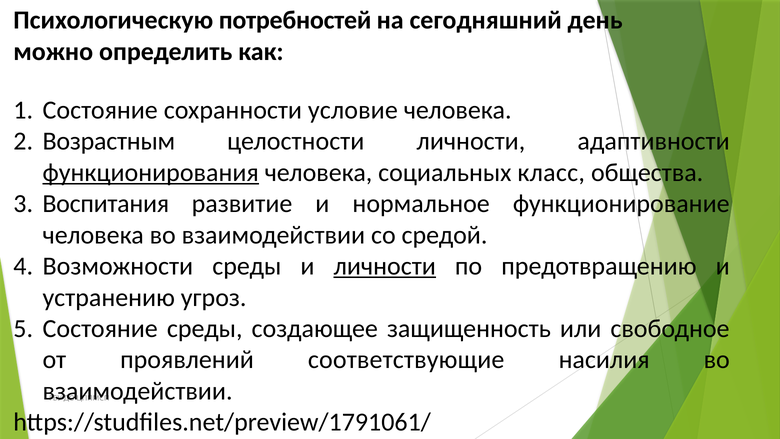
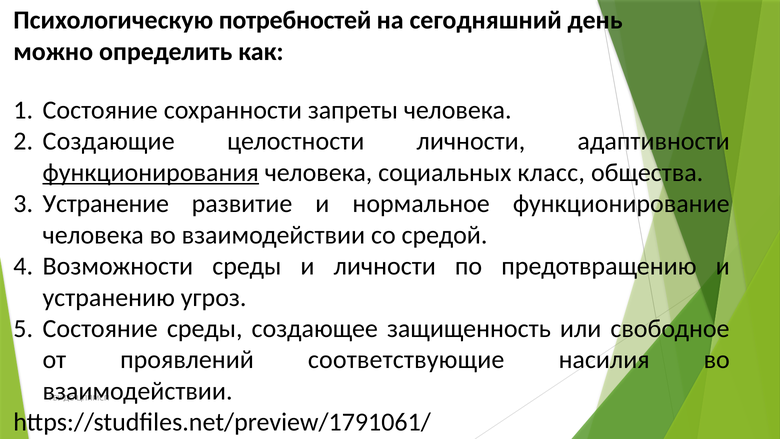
условие: условие -> запреты (353, 110)
Возрастным: Возрастным -> Создающие (109, 141)
Воспитания: Воспитания -> Устранение (106, 204)
личности underline: present -> none (385, 266)
